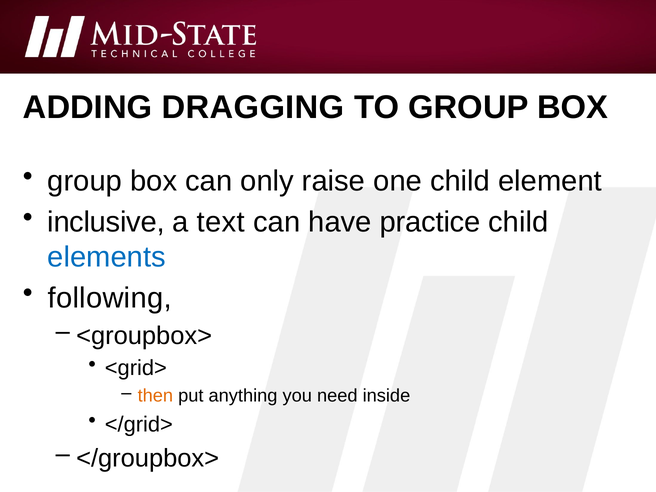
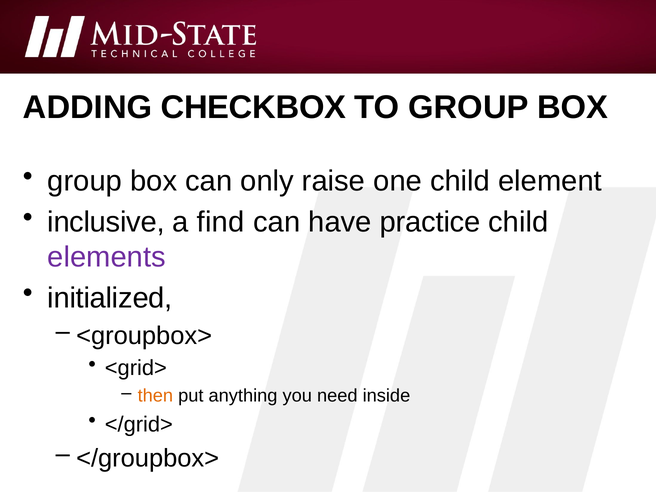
DRAGGING: DRAGGING -> CHECKBOX (253, 107)
text: text -> find (221, 222)
elements colour: blue -> purple (107, 257)
following: following -> initialized (110, 298)
